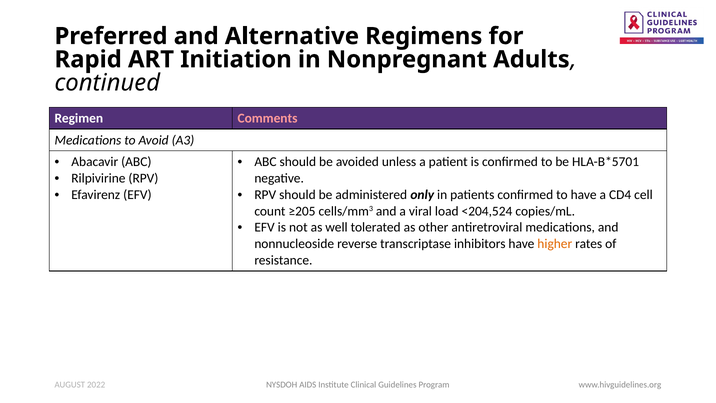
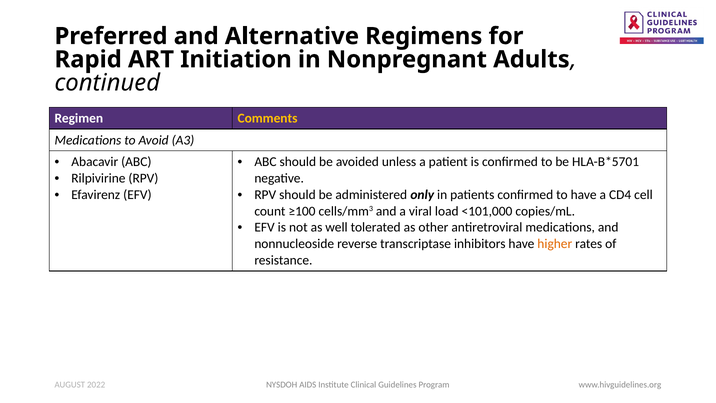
Comments colour: pink -> yellow (268, 118)
≥205: ≥205 -> ≥100 (302, 211)
<204,524: <204,524 -> <101,000 (487, 211)
